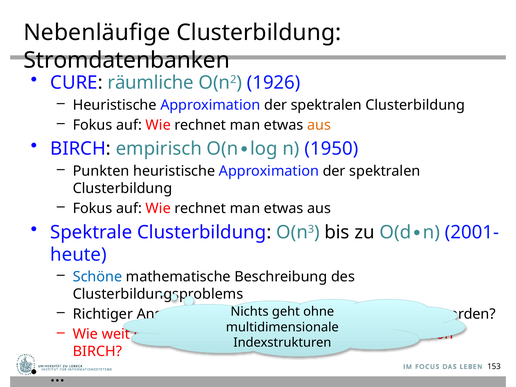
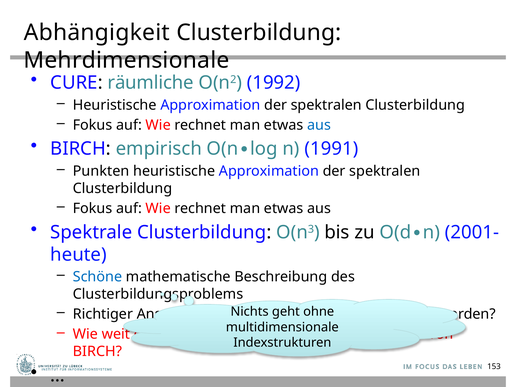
Nebenläufige: Nebenläufige -> Abhängigkeit (97, 33)
Stromdatenbanken: Stromdatenbanken -> Mehrdimensionale (126, 60)
1926: 1926 -> 1992 (274, 83)
aus colour: orange -> blue (319, 125)
1950: 1950 -> 1991 (332, 149)
